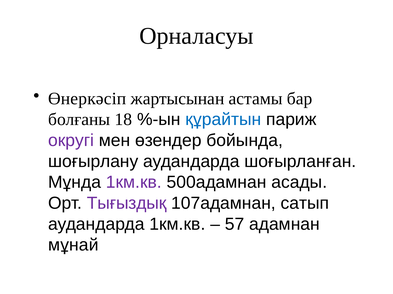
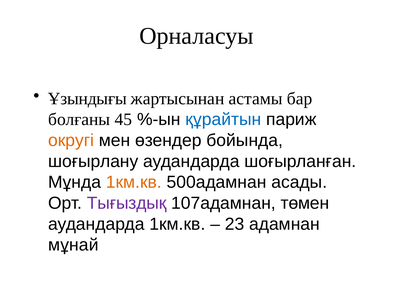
Өнеркәсіп: Өнеркәсіп -> Ұзындығы (87, 99)
18: 18 -> 45 (123, 120)
округі colour: purple -> orange (71, 141)
1км.кв colour: purple -> orange (134, 183)
сатып: сатып -> төмен (305, 204)
57: 57 -> 23 (235, 225)
